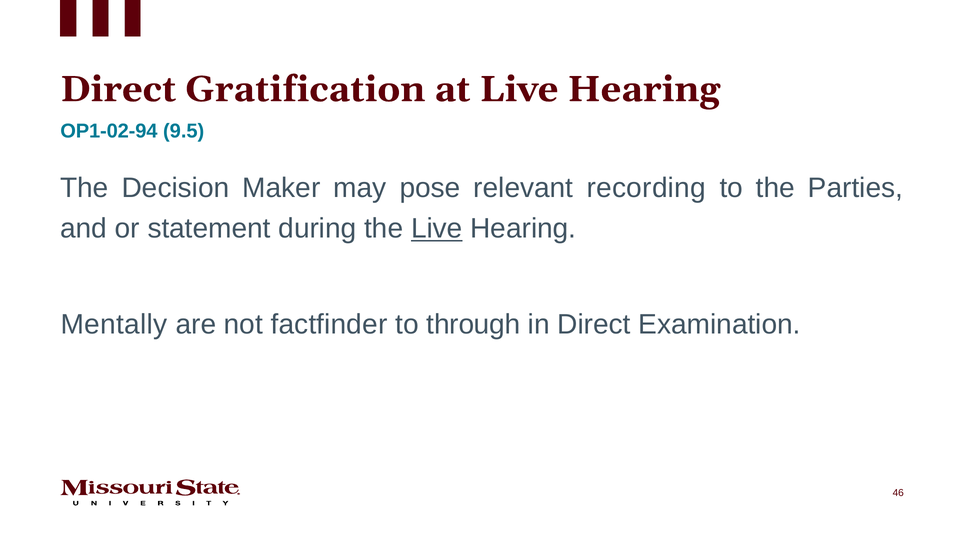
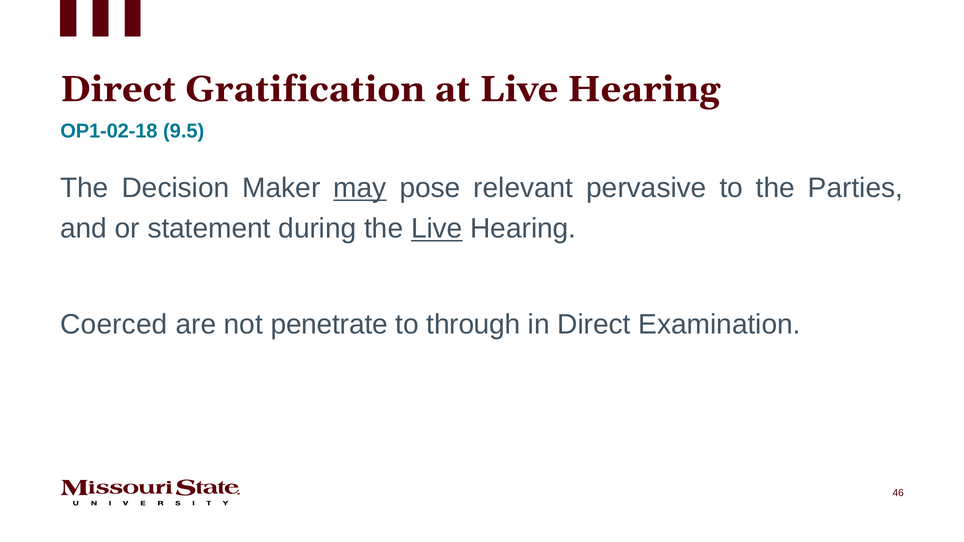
OP1-02-94: OP1-02-94 -> OP1-02-18 (109, 131)
may underline: none -> present (360, 188)
recording: recording -> pervasive (646, 188)
Mentally: Mentally -> Coerced (114, 325)
factfinder: factfinder -> penetrate (329, 325)
